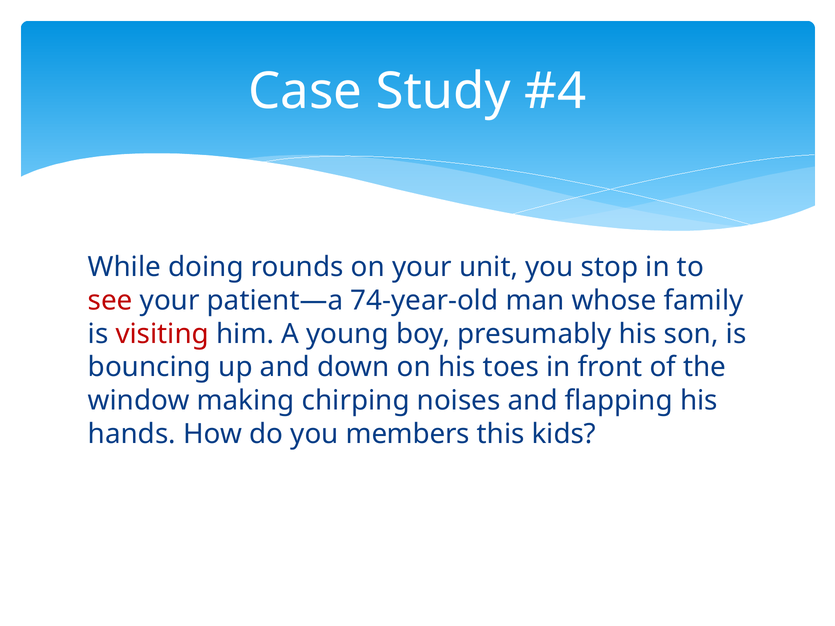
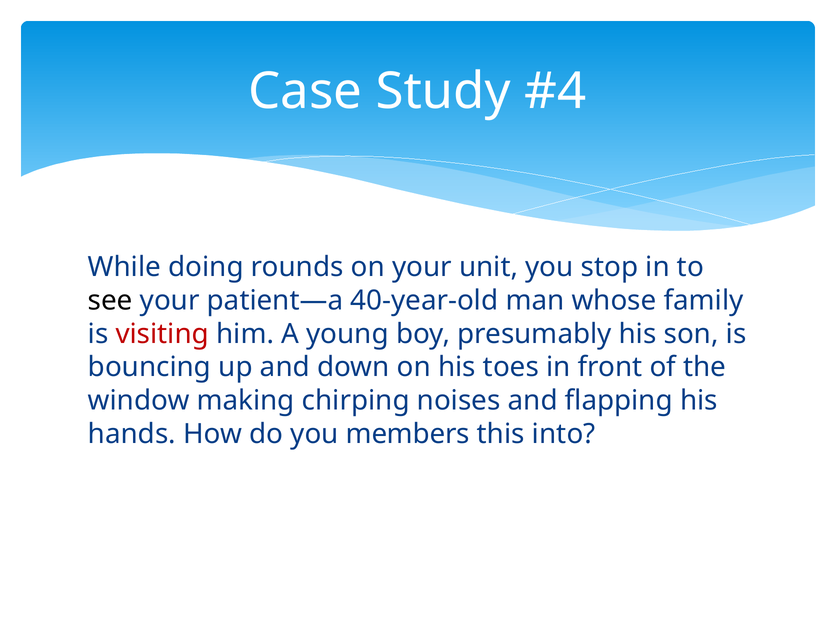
see colour: red -> black (110, 301)
74-year-old: 74-year-old -> 40-year-old (424, 301)
kids: kids -> into (564, 434)
